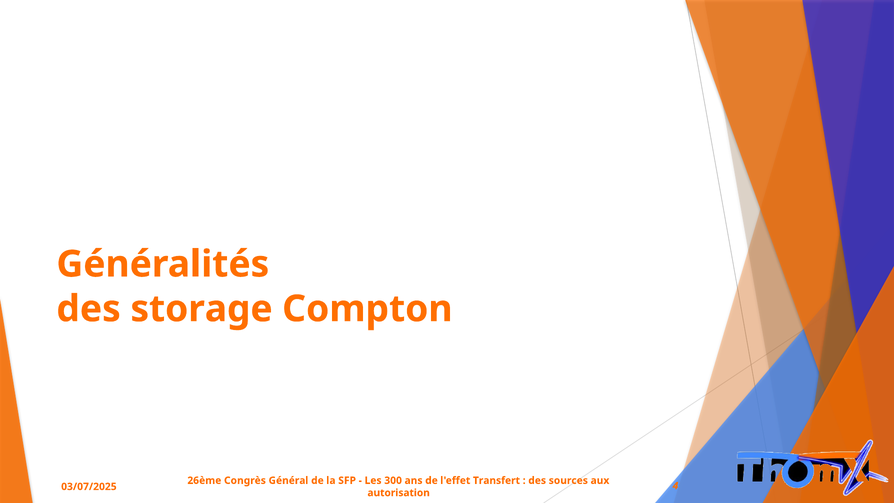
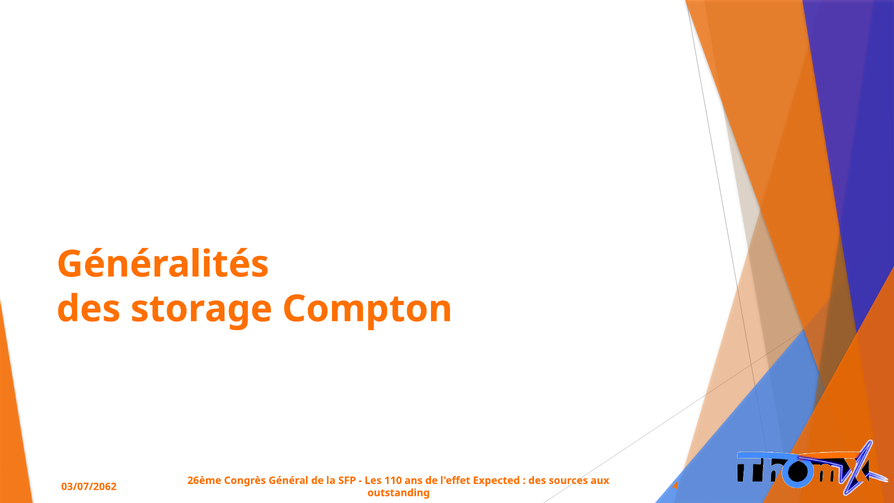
300: 300 -> 110 (393, 480)
Transfert: Transfert -> Expected (496, 480)
03/07/2025: 03/07/2025 -> 03/07/2062 (89, 487)
autorisation: autorisation -> outstanding (399, 493)
